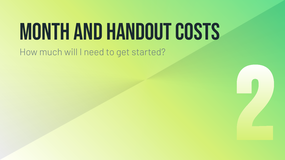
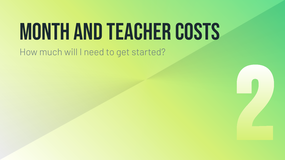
handout: handout -> teacher (139, 32)
